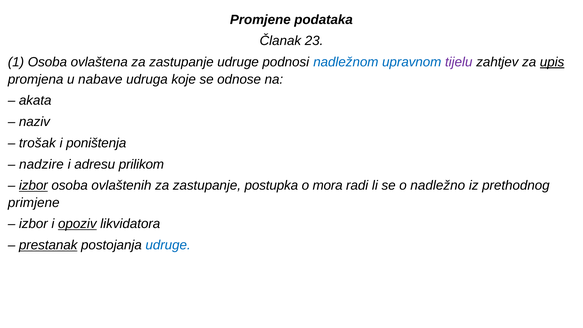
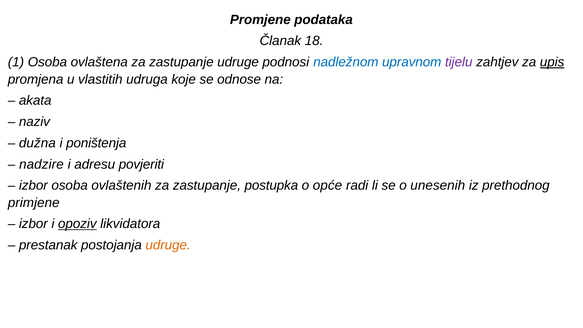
23: 23 -> 18 (314, 41)
nabave: nabave -> vlastitih (100, 79)
trošak: trošak -> dužna (37, 143)
prilikom: prilikom -> povjeriti (141, 164)
izbor underline: present -> none (33, 185)
mora: mora -> opće (327, 185)
nadležno: nadležno -> unesenih (438, 185)
prestanak underline: present -> none (48, 245)
udruge colour: blue -> orange (168, 245)
